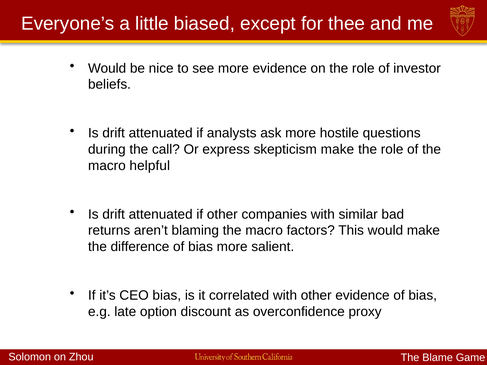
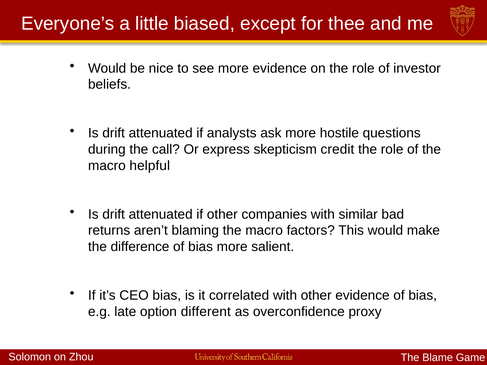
skepticism make: make -> credit (337, 149)
discount: discount -> different (206, 312)
